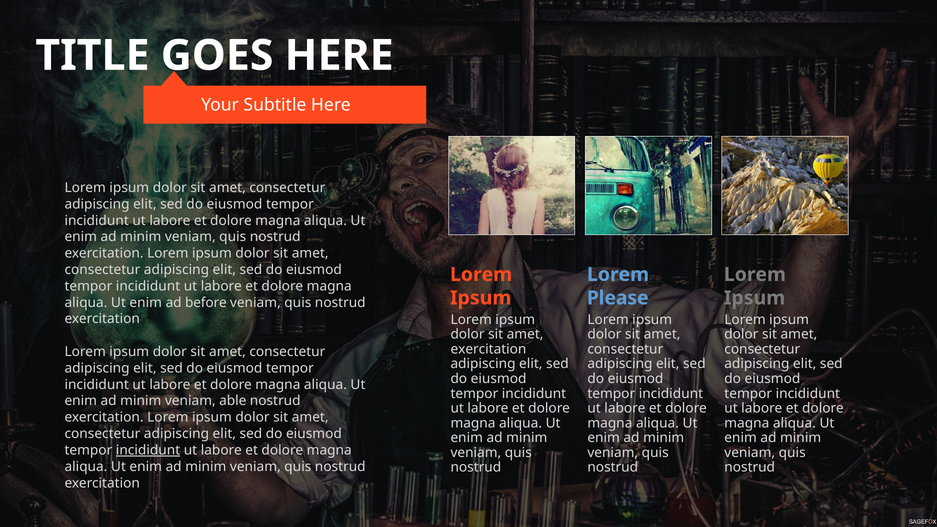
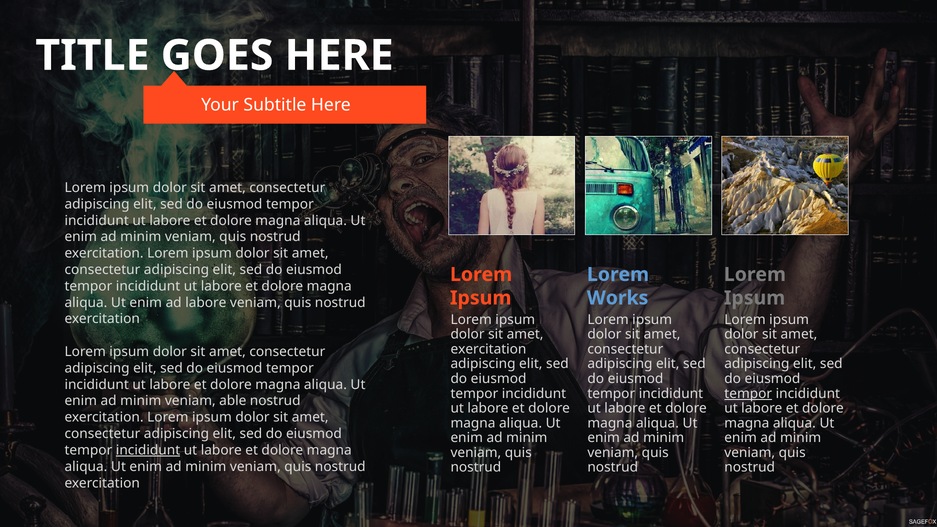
Please: Please -> Works (618, 298)
ad before: before -> labore (206, 303)
tempor underline: none -> present (748, 394)
